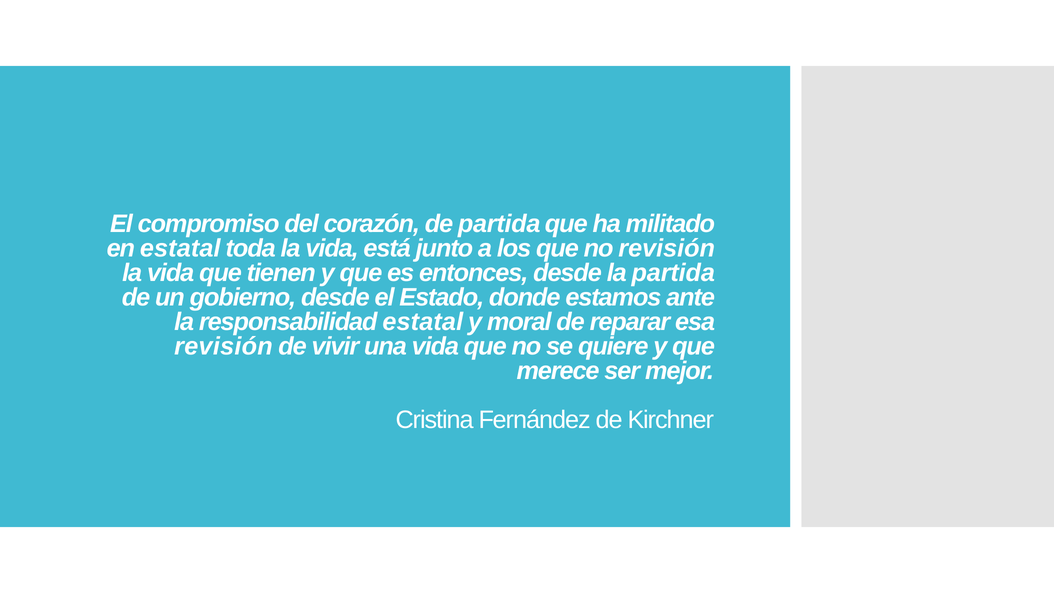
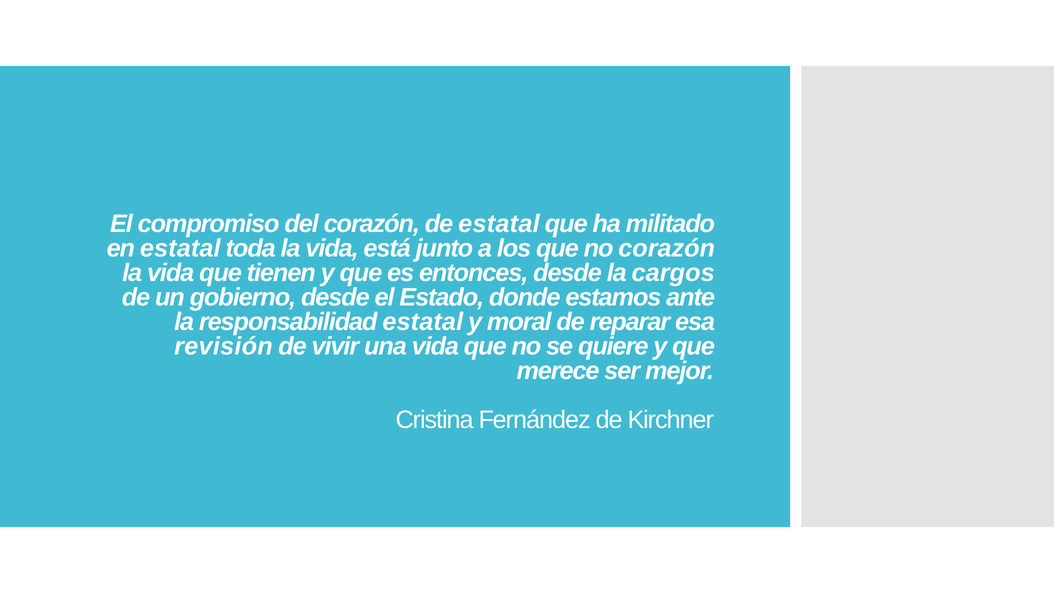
de partida: partida -> estatal (499, 224)
no revisión: revisión -> corazón (667, 248)
la partida: partida -> cargos (673, 273)
